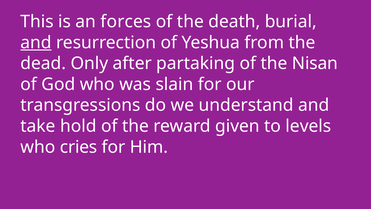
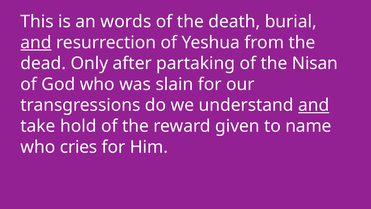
forces: forces -> words (126, 22)
and underline: none -> present (314, 105)
levels: levels -> name (308, 126)
